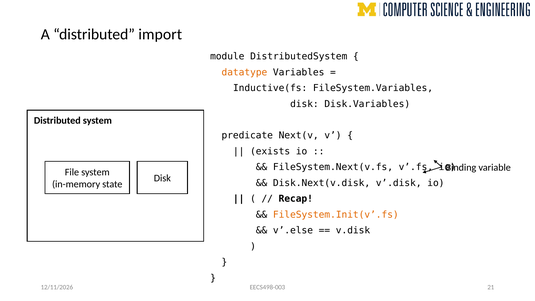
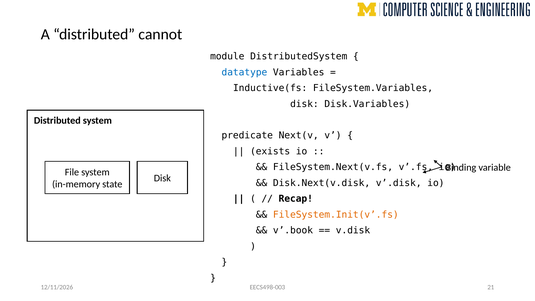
import: import -> cannot (160, 34)
datatype colour: orange -> blue (244, 72)
v’.else: v’.else -> v’.book (293, 230)
